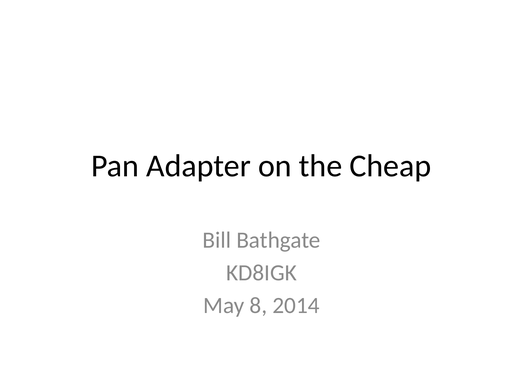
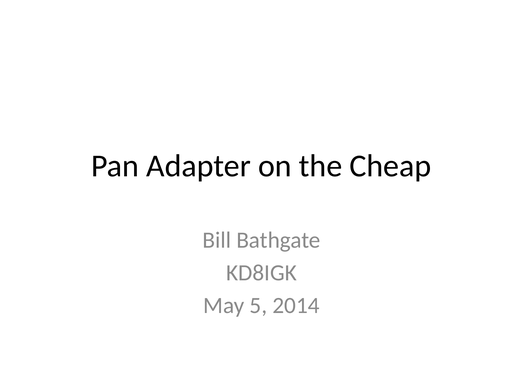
8: 8 -> 5 (258, 306)
